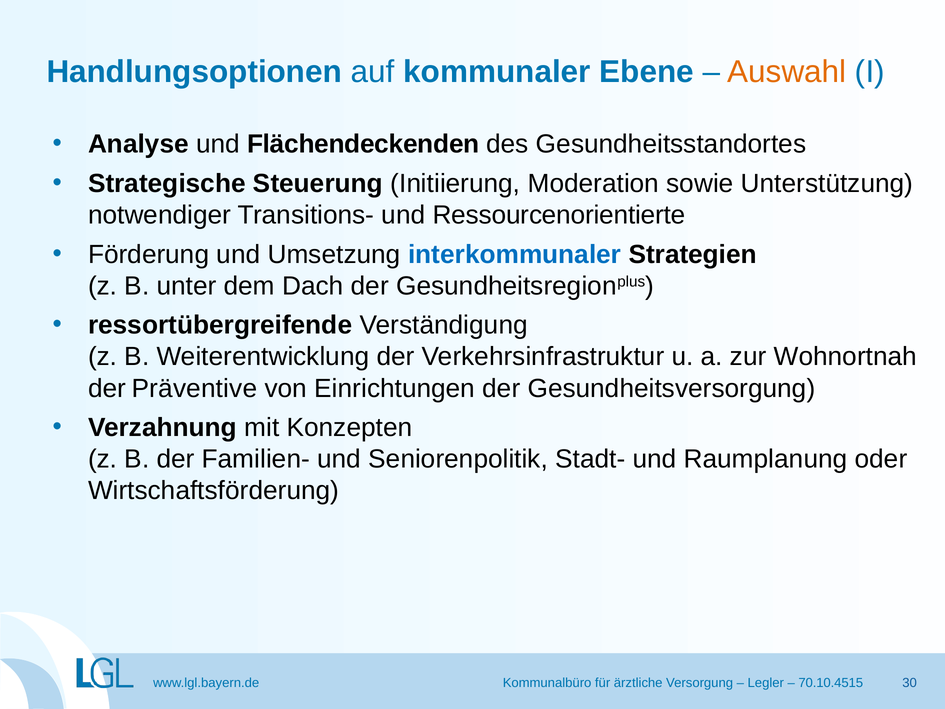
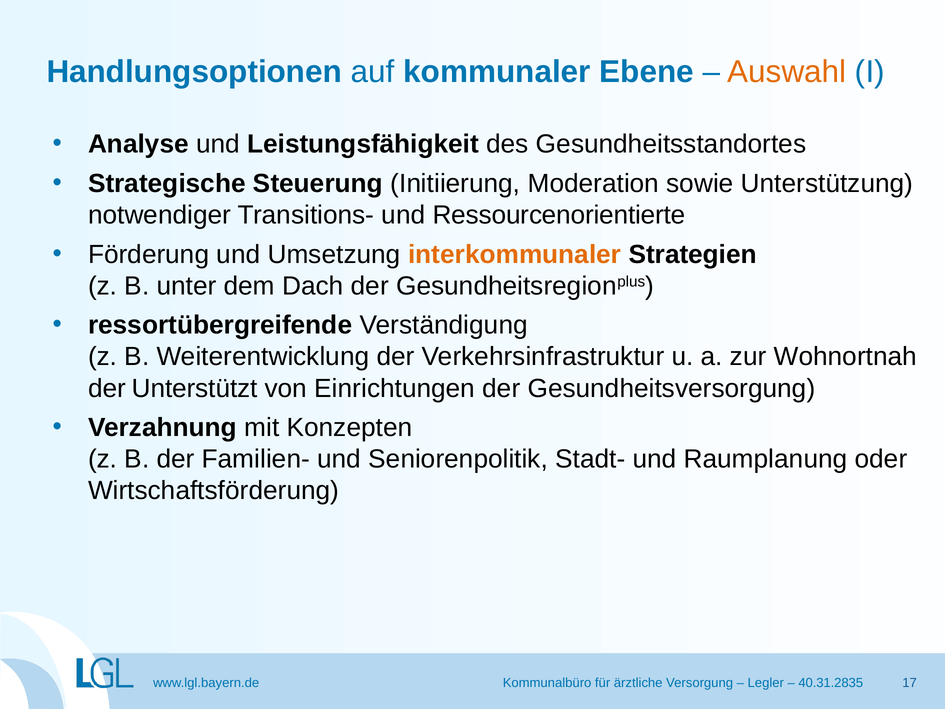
Flächendeckenden: Flächendeckenden -> Leistungsfähigkeit (363, 144)
interkommunaler colour: blue -> orange (515, 254)
Präventive: Präventive -> Unterstützt (195, 388)
70.10.4515: 70.10.4515 -> 40.31.2835 (831, 683)
30: 30 -> 17 (910, 683)
